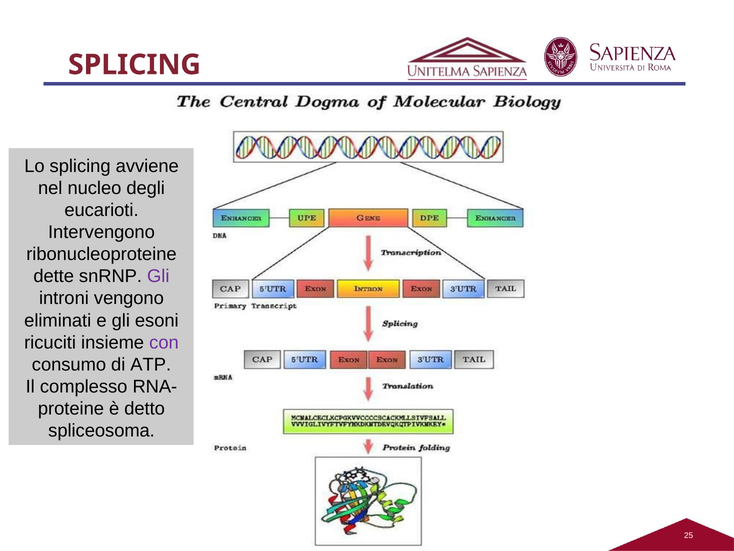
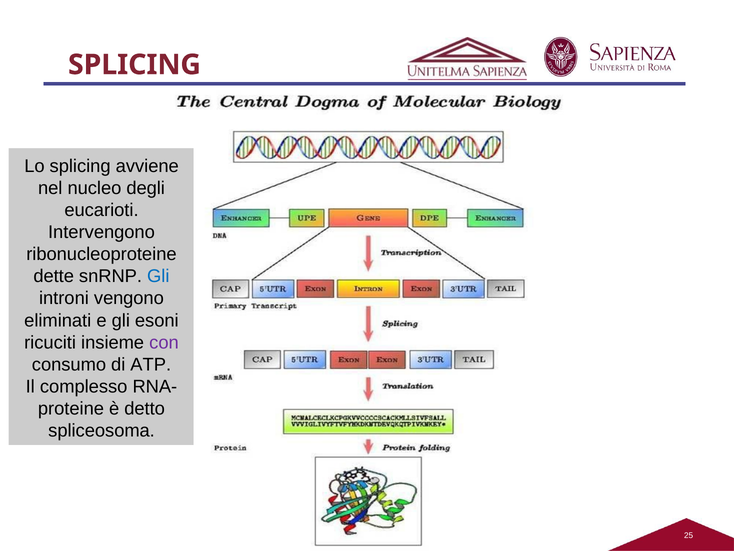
Gli colour: purple -> blue (158, 276)
